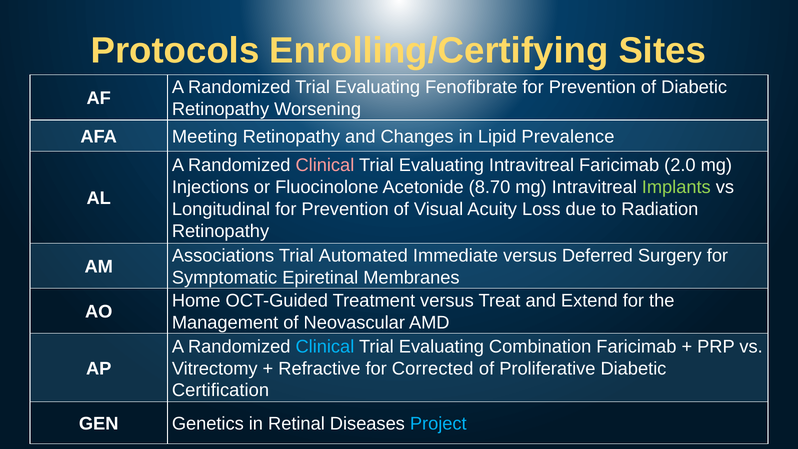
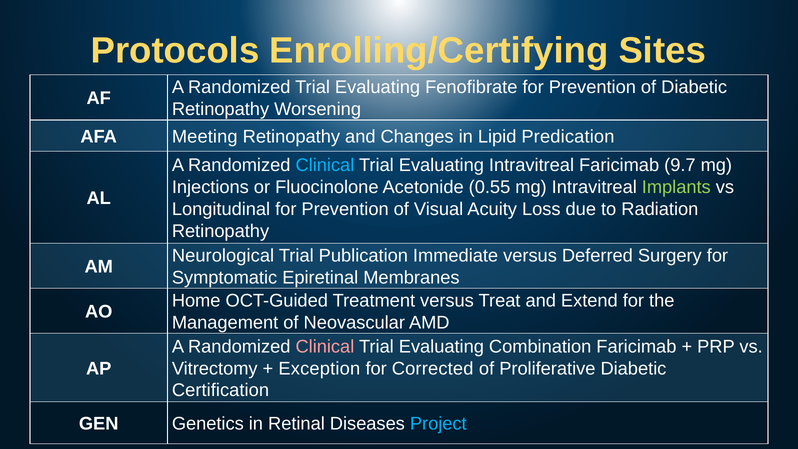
Prevalence: Prevalence -> Predication (568, 137)
Clinical colour: pink -> light blue (325, 165)
2.0: 2.0 -> 9.7 (680, 165)
8.70: 8.70 -> 0.55 (490, 187)
Associations: Associations -> Neurological (223, 256)
Automated: Automated -> Publication (363, 256)
Clinical colour: light blue -> pink (325, 347)
Refractive: Refractive -> Exception (319, 368)
